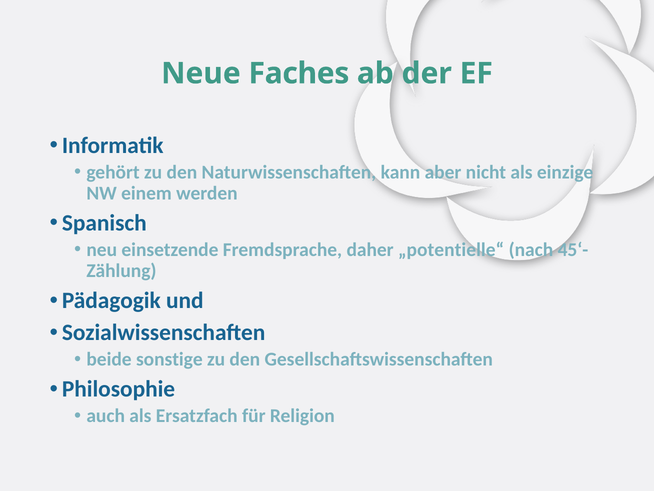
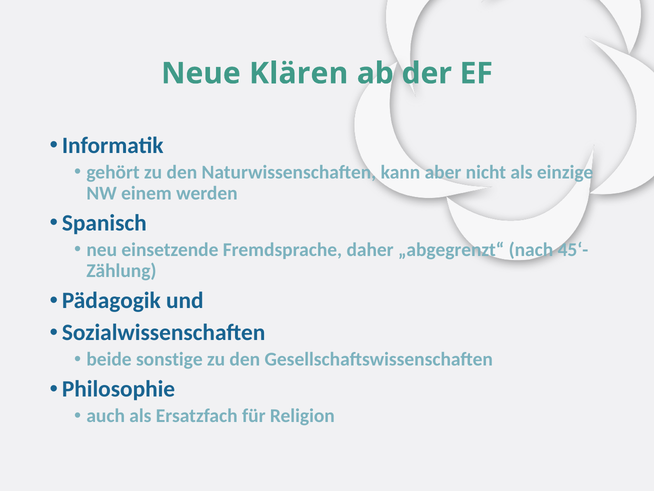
Faches: Faches -> Klären (299, 73)
„potentielle“: „potentielle“ -> „abgegrenzt“ (451, 249)
